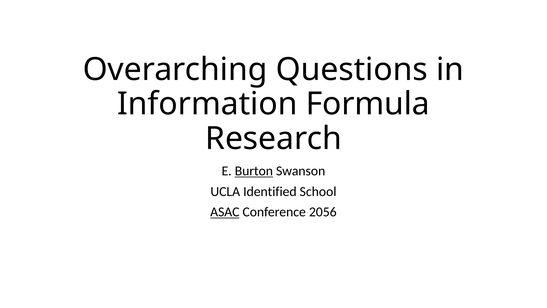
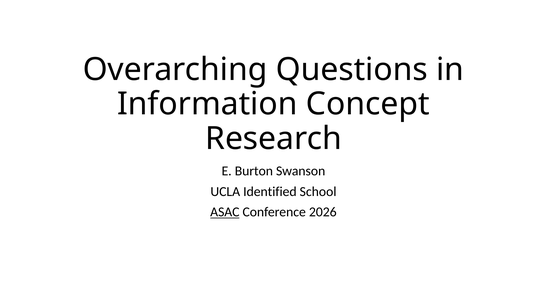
Formula: Formula -> Concept (368, 104)
Burton underline: present -> none (254, 171)
2056: 2056 -> 2026 (323, 212)
